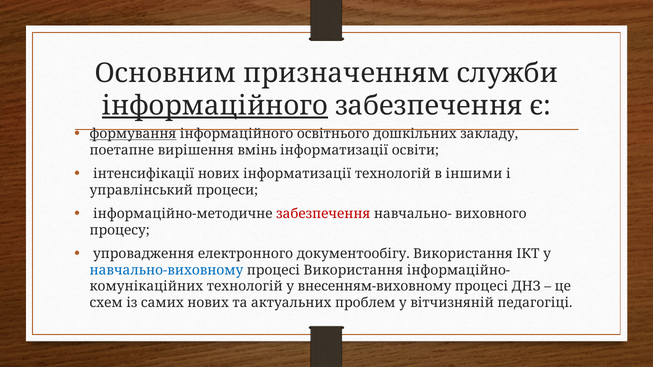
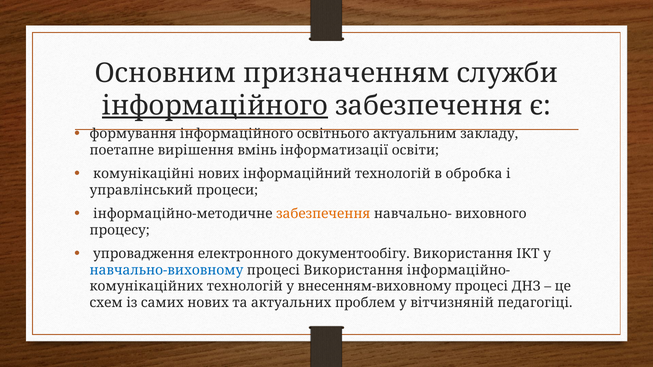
формування underline: present -> none (133, 134)
дошкільних: дошкільних -> актуальним (415, 134)
інтенсифікації: інтенсифікації -> комунікаційні (144, 174)
нових інформатизації: інформатизації -> інформаційний (297, 174)
іншими: іншими -> обробка (474, 174)
забезпечення colour: red -> orange (323, 214)
